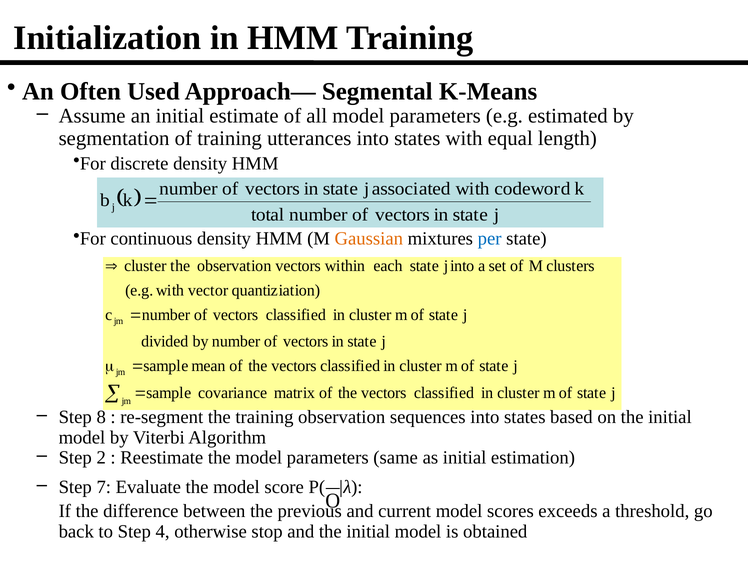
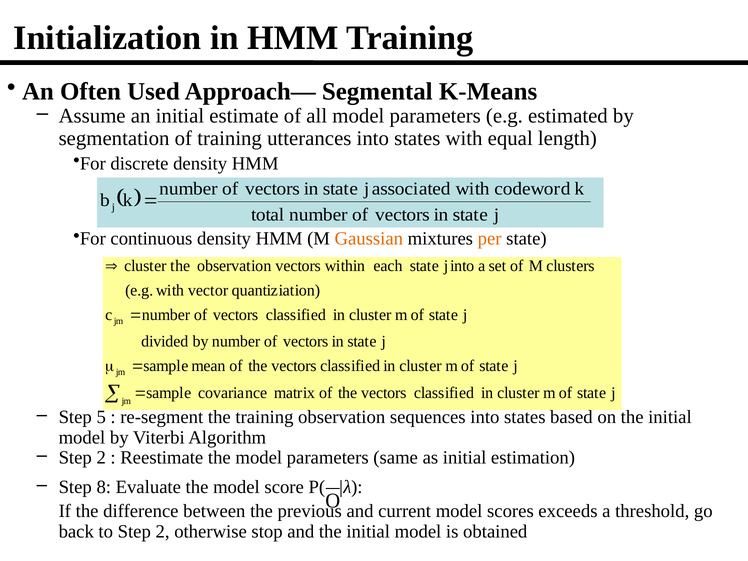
per colour: blue -> orange (490, 239)
8: 8 -> 5 (101, 417)
7: 7 -> 8 (104, 487)
to Step 4: 4 -> 2 (163, 531)
